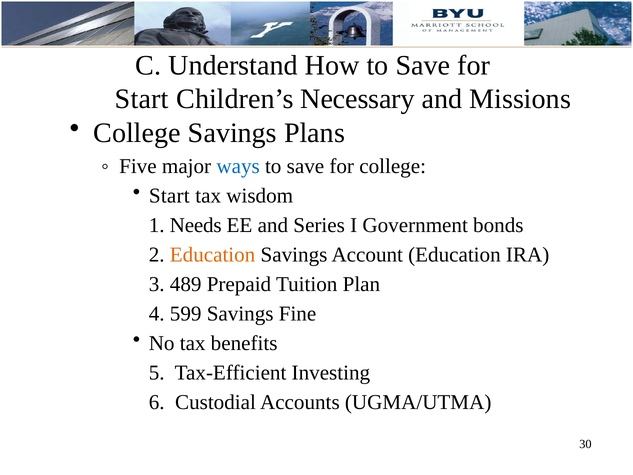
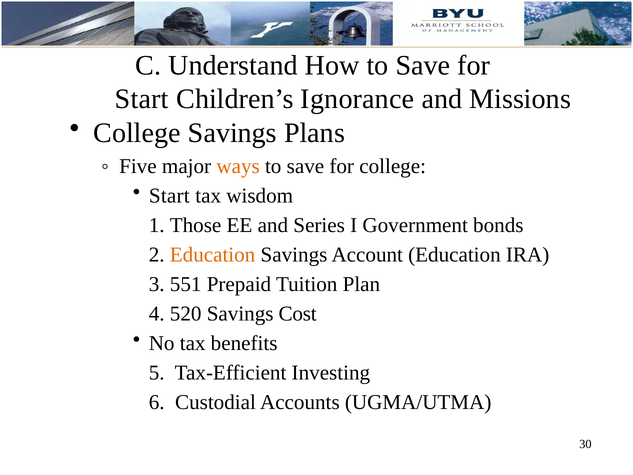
Necessary: Necessary -> Ignorance (357, 99)
ways colour: blue -> orange (238, 166)
Needs: Needs -> Those (196, 225)
489: 489 -> 551 (186, 284)
599: 599 -> 520 (186, 314)
Fine: Fine -> Cost (298, 314)
